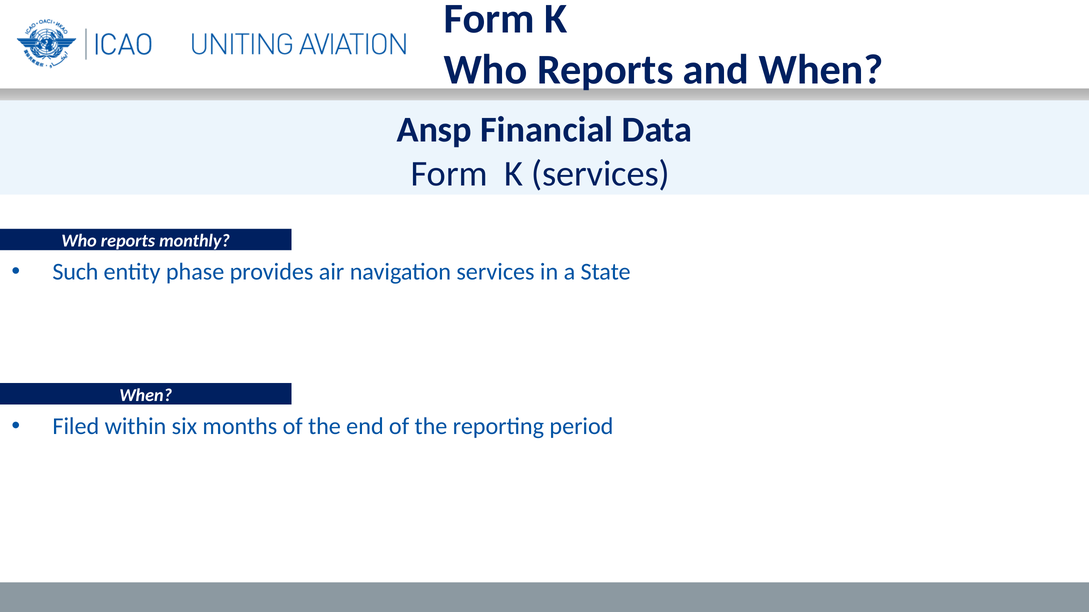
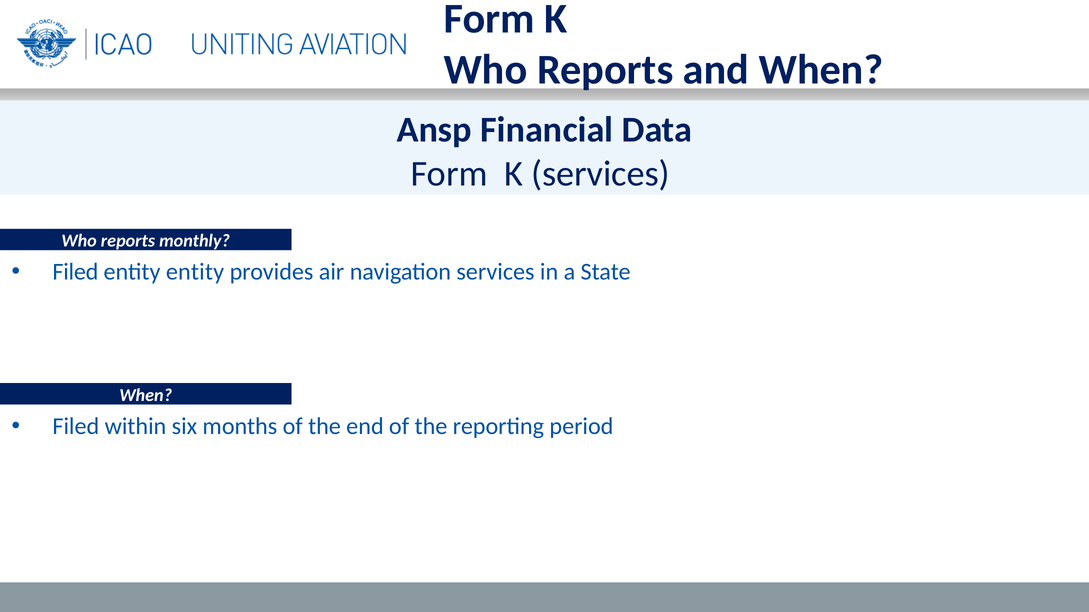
Such: Such -> Filed (75, 272)
entity phase: phase -> entity (195, 272)
